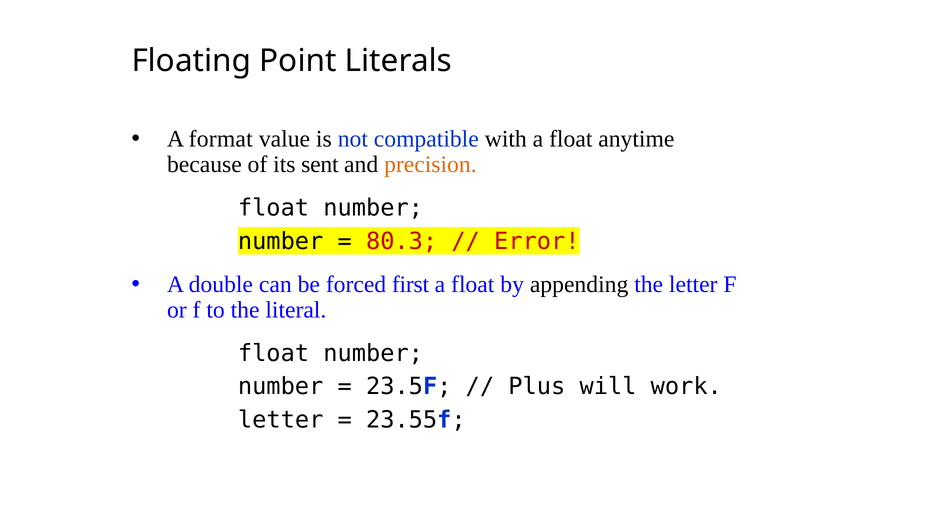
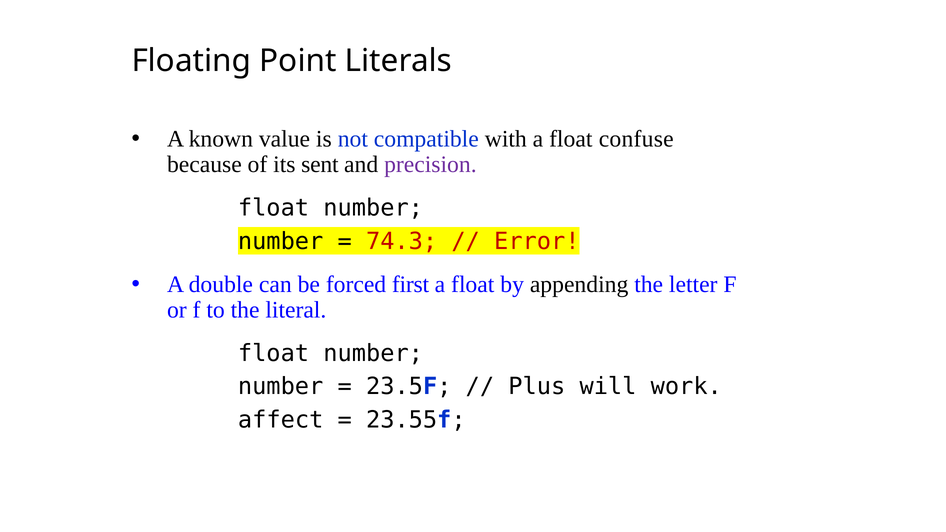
format: format -> known (221, 139)
anytime: anytime -> confuse (636, 139)
precision colour: orange -> purple (430, 165)
80.3: 80.3 -> 74.3 (402, 241)
letter: letter -> affect (281, 420)
